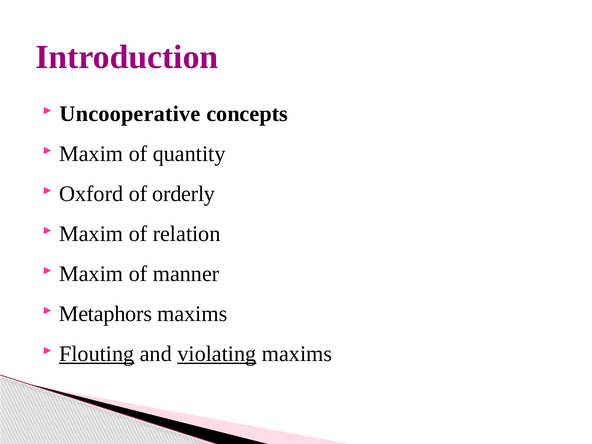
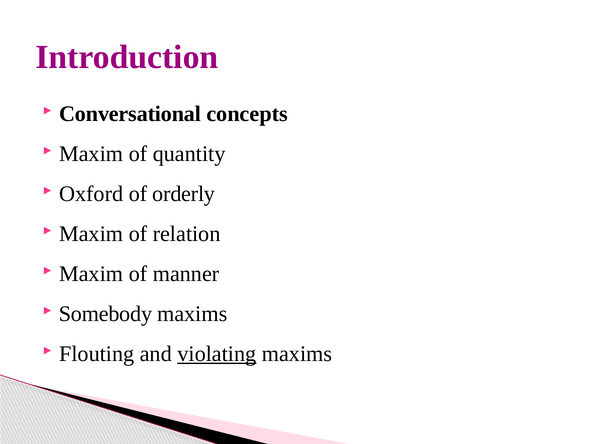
Uncooperative: Uncooperative -> Conversational (130, 114)
Metaphors: Metaphors -> Somebody (105, 314)
Flouting underline: present -> none (97, 354)
